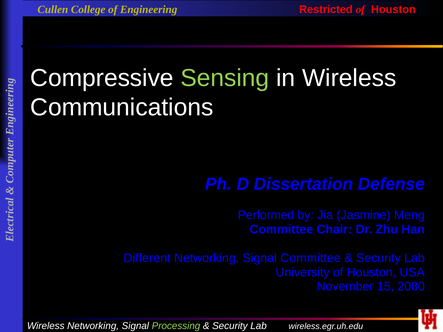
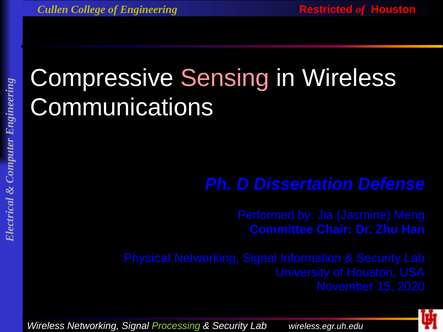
Sensing colour: light green -> pink (225, 78)
Different: Different -> Physical (147, 258)
Signal Committee: Committee -> Information (311, 258)
2080: 2080 -> 2020 (411, 287)
